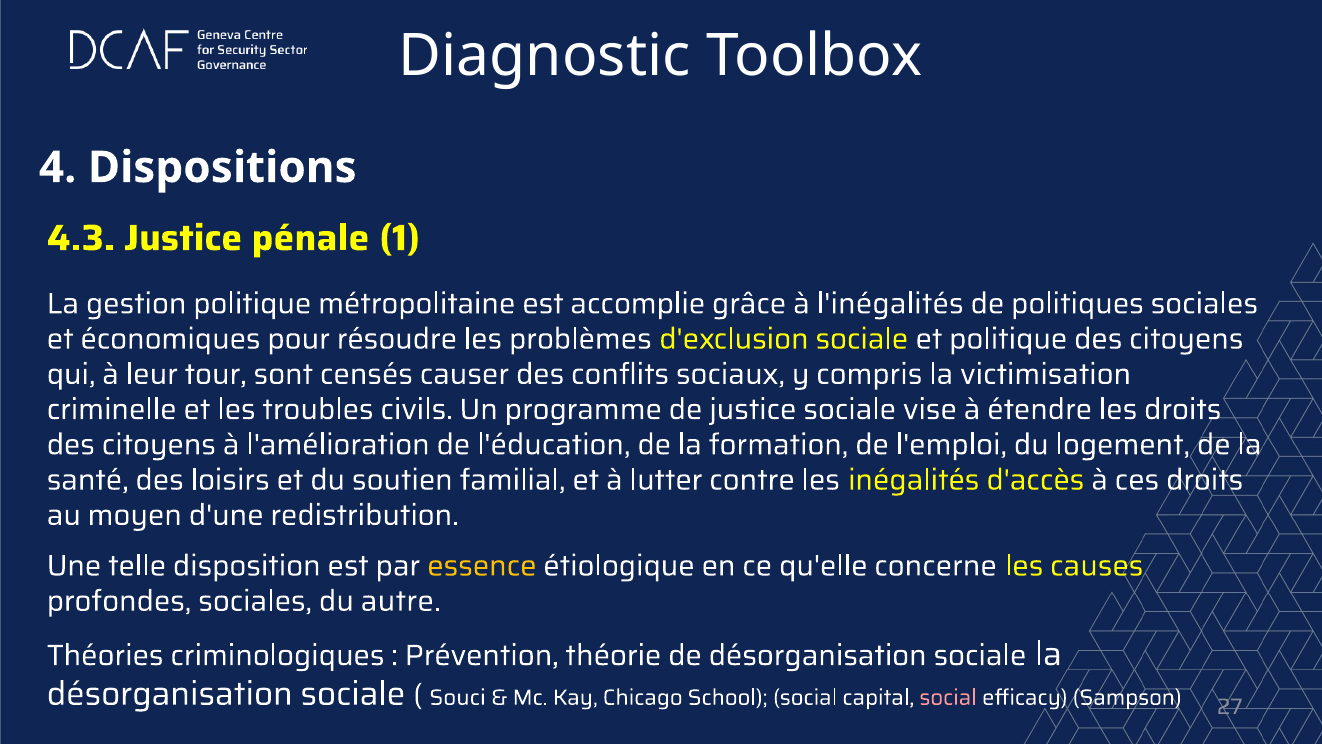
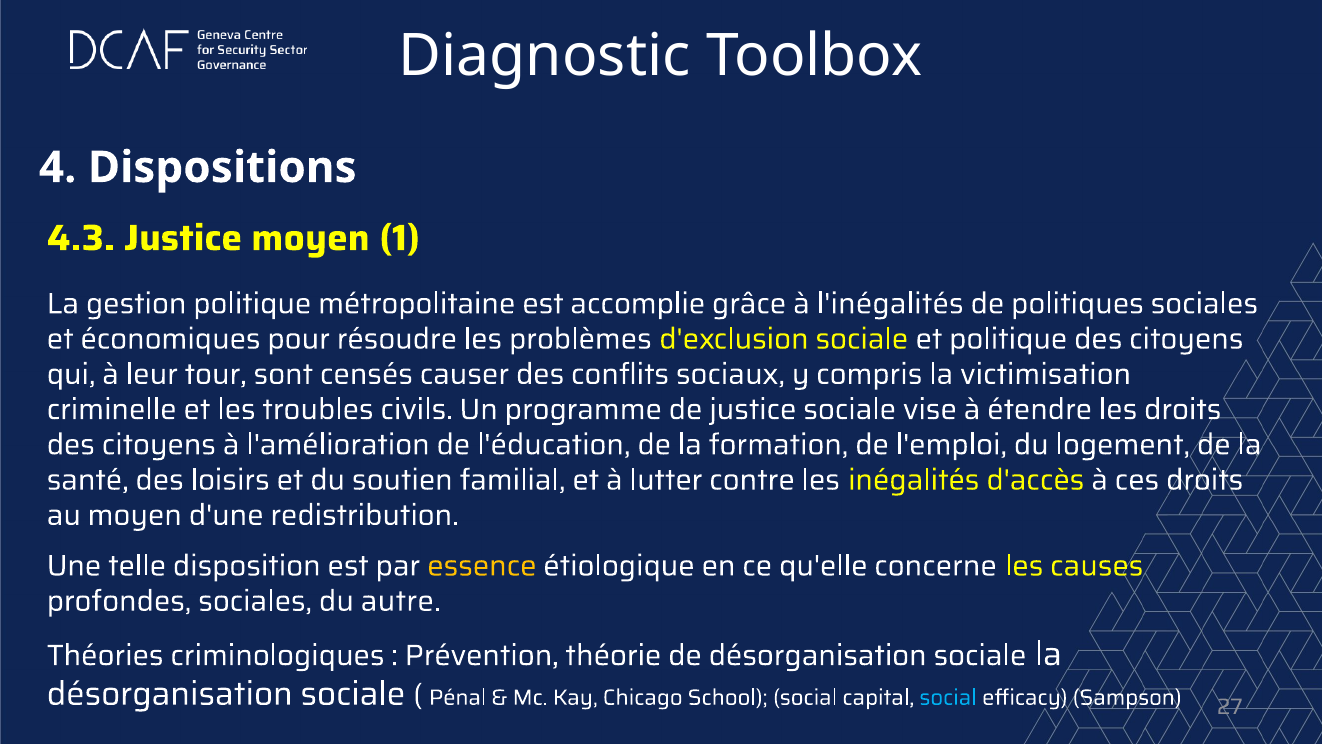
Justice pénale: pénale -> moyen (310, 238)
Souci: Souci -> Pénal (458, 697)
social colour: pink -> light blue (948, 697)
